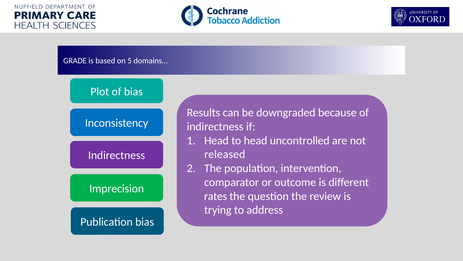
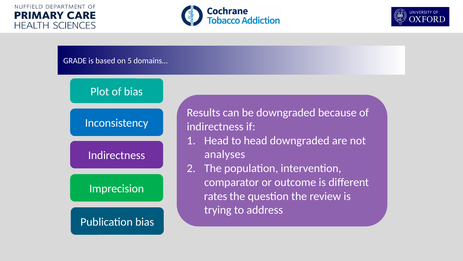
head uncontrolled: uncontrolled -> downgraded (300, 140)
released: released -> analyses (225, 154)
